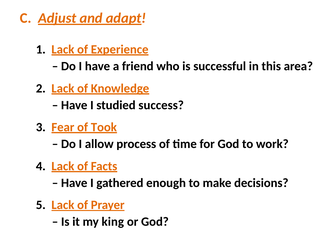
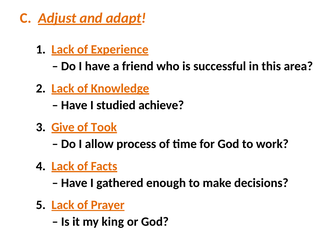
success: success -> achieve (161, 105)
Fear: Fear -> Give (63, 127)
